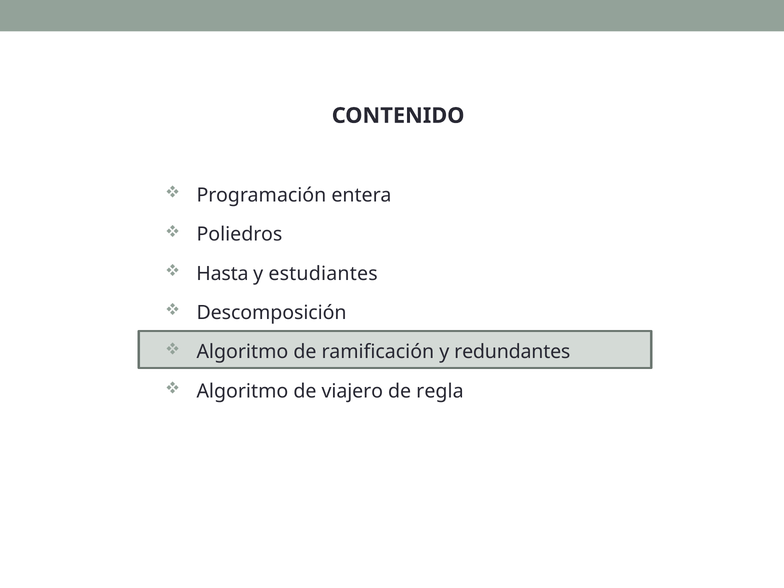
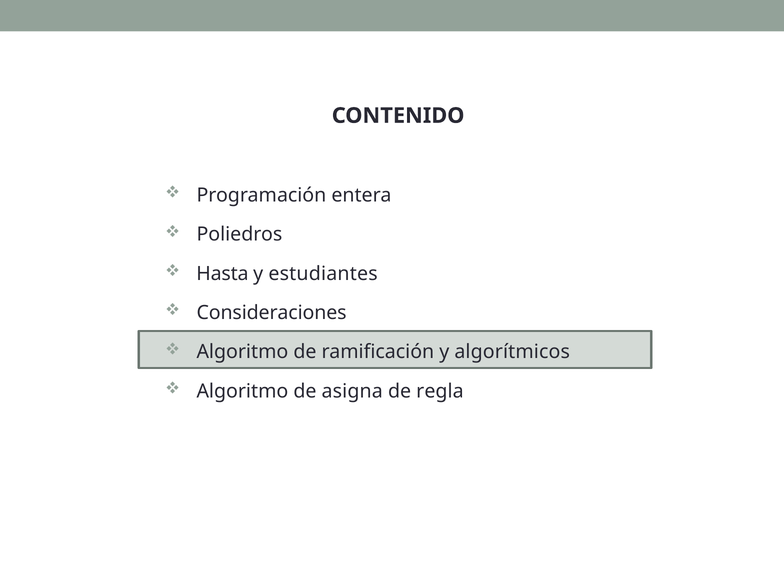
Descomposición: Descomposición -> Consideraciones (272, 313)
redundantes: redundantes -> algorítmicos (512, 352)
viajero: viajero -> asigna (352, 391)
